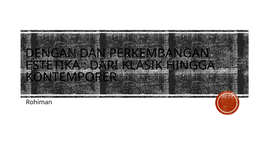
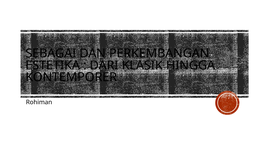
DENGAN: DENGAN -> SEBAGAI (51, 53)
